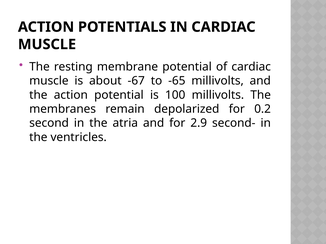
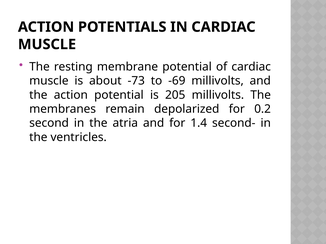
-67: -67 -> -73 (136, 81)
-65: -65 -> -69 (177, 81)
100: 100 -> 205 (175, 95)
2.9: 2.9 -> 1.4 (199, 123)
